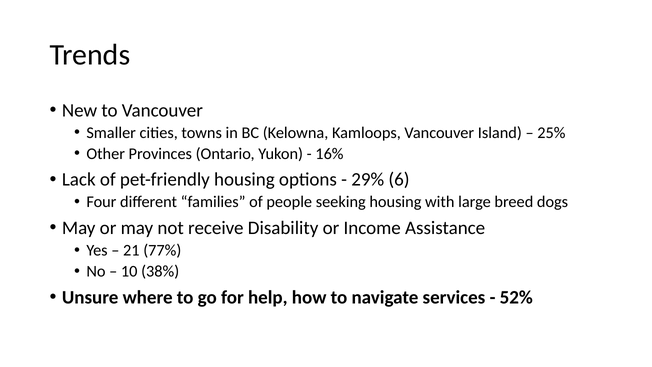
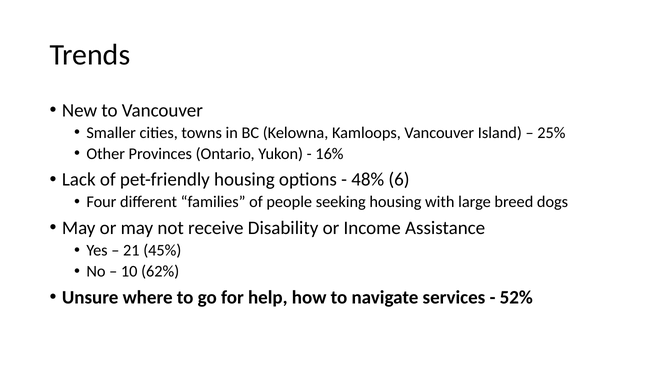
29%: 29% -> 48% (368, 179)
77%: 77% -> 45% (162, 250)
38%: 38% -> 62% (160, 271)
